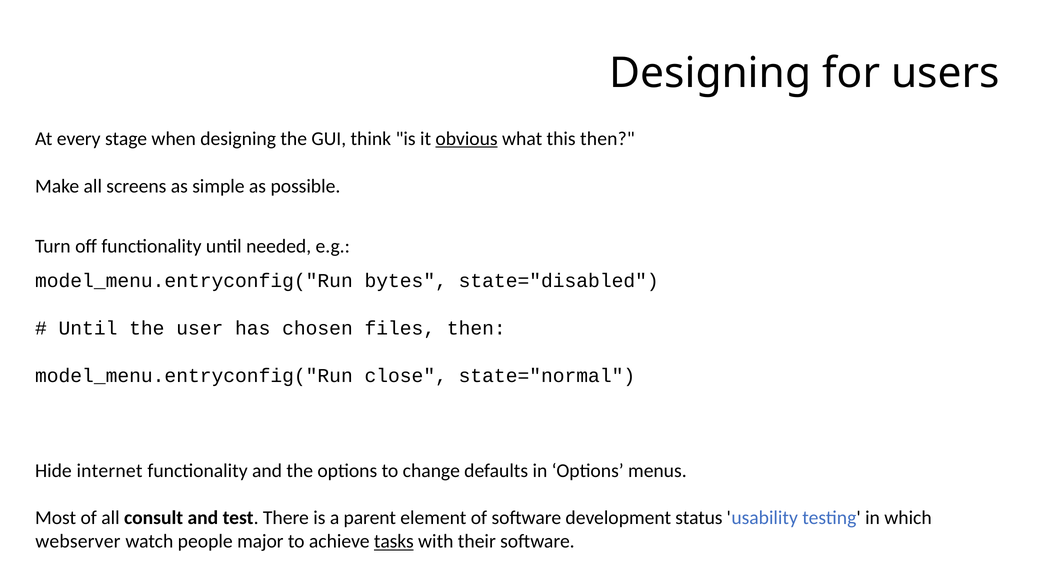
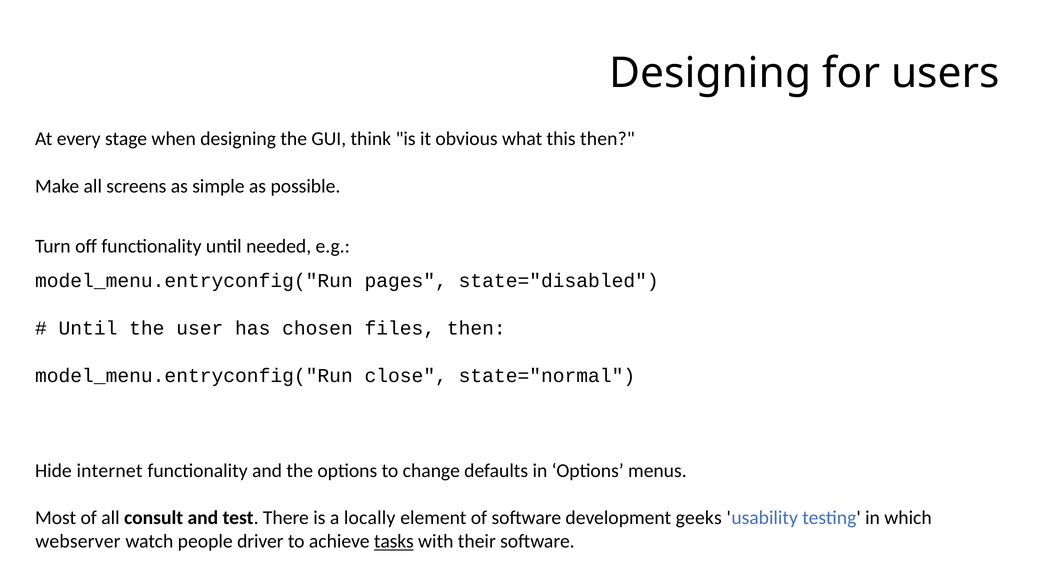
obvious underline: present -> none (467, 139)
bytes: bytes -> pages (406, 281)
parent: parent -> locally (370, 518)
status: status -> geeks (699, 518)
major: major -> driver (260, 542)
